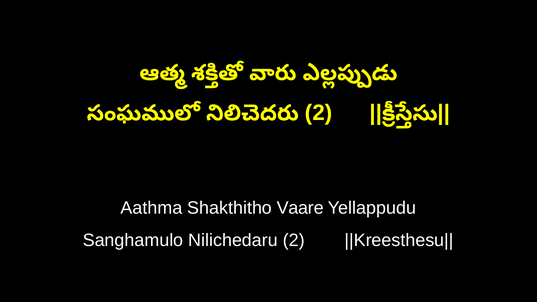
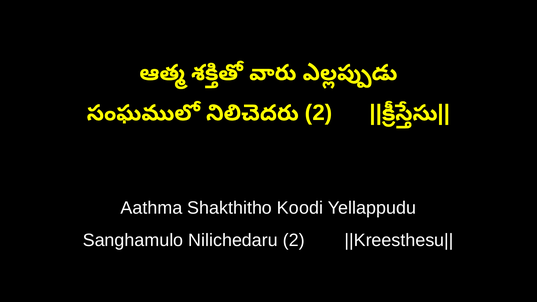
Vaare: Vaare -> Koodi (300, 208)
